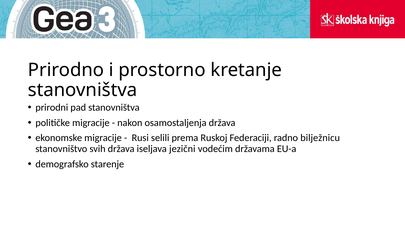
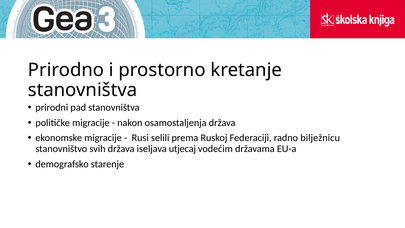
jezični: jezični -> utjecaj (182, 149)
